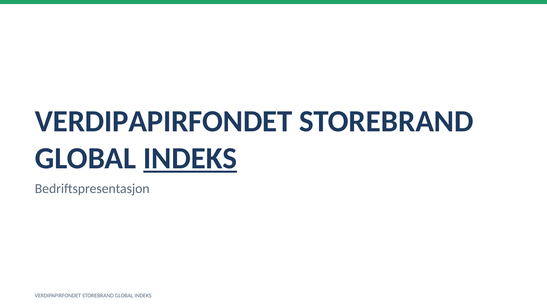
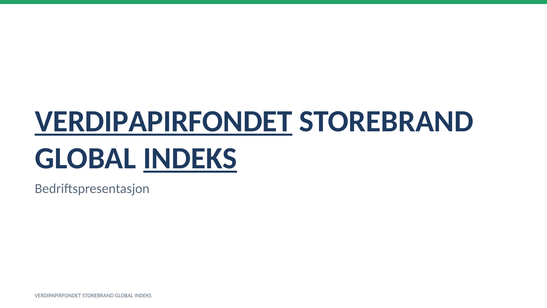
VERDIPAPIRFONDET underline: none -> present (164, 121)
